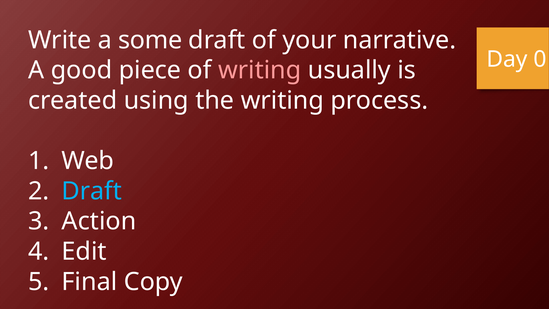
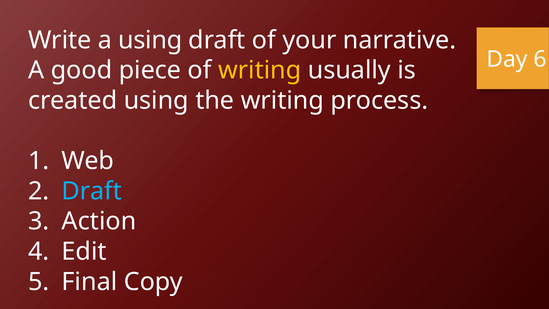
a some: some -> using (150, 40)
0: 0 -> 6 (540, 59)
writing colour: pink -> yellow (260, 70)
